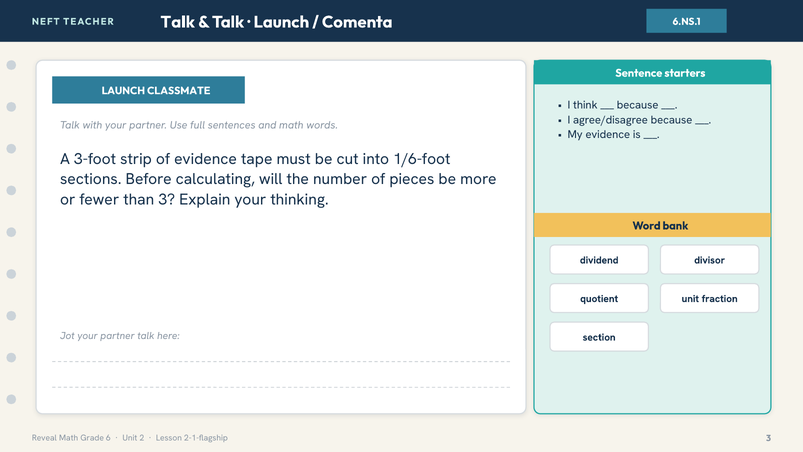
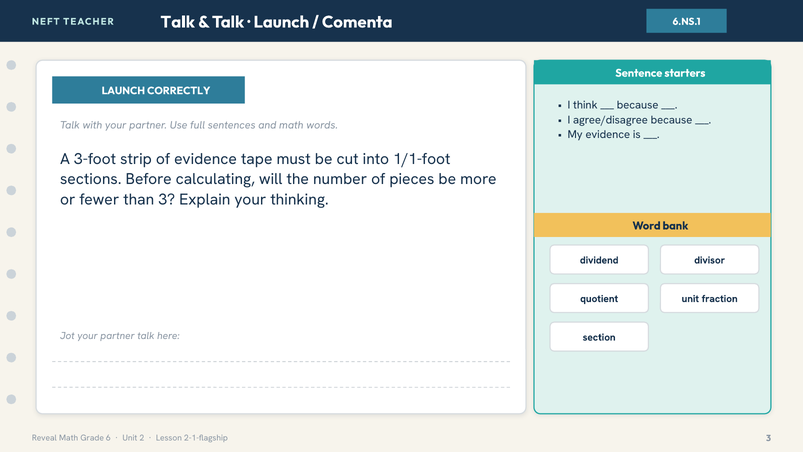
CLASSMATE: CLASSMATE -> CORRECTLY (179, 91)
1/6-foot: 1/6-foot -> 1/1-foot (422, 159)
